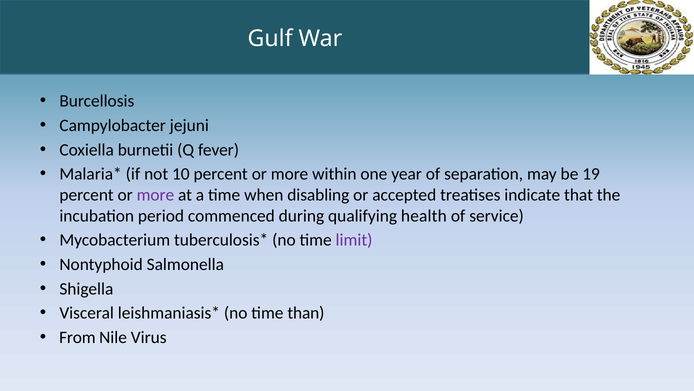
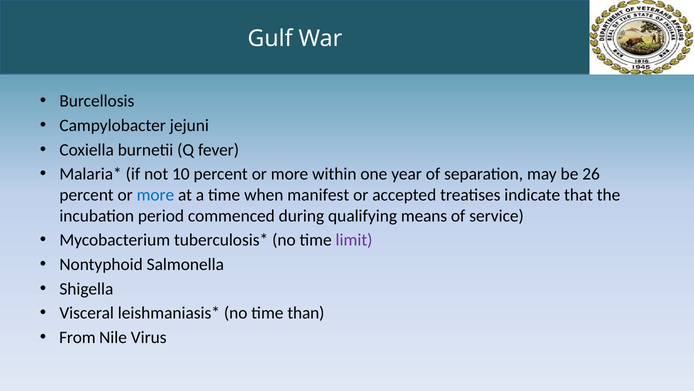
19: 19 -> 26 (591, 174)
more colour: purple -> blue (155, 195)
disabling: disabling -> manifest (318, 195)
health: health -> means (424, 215)
